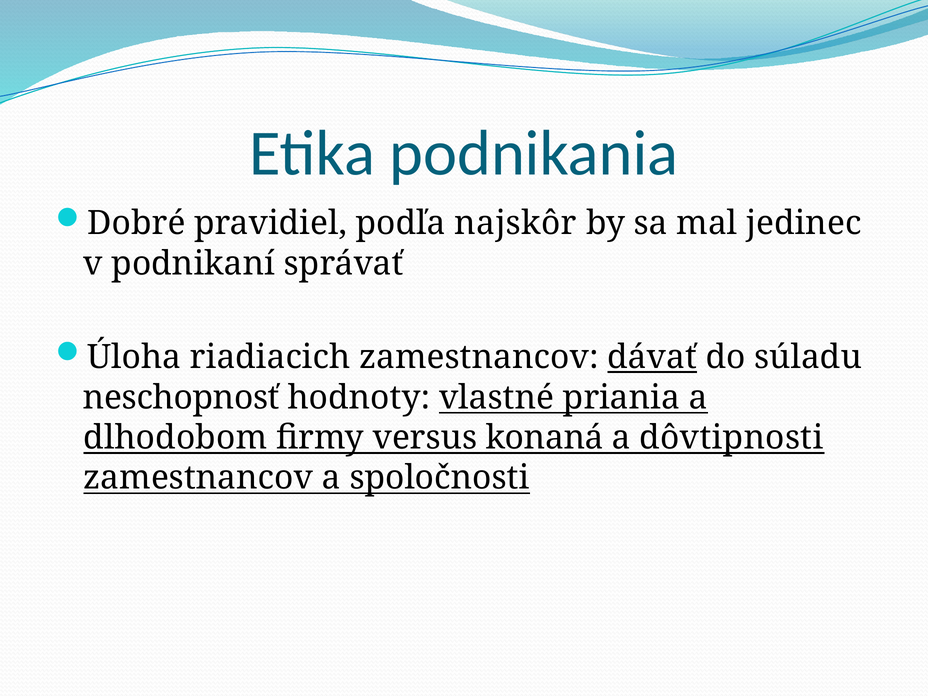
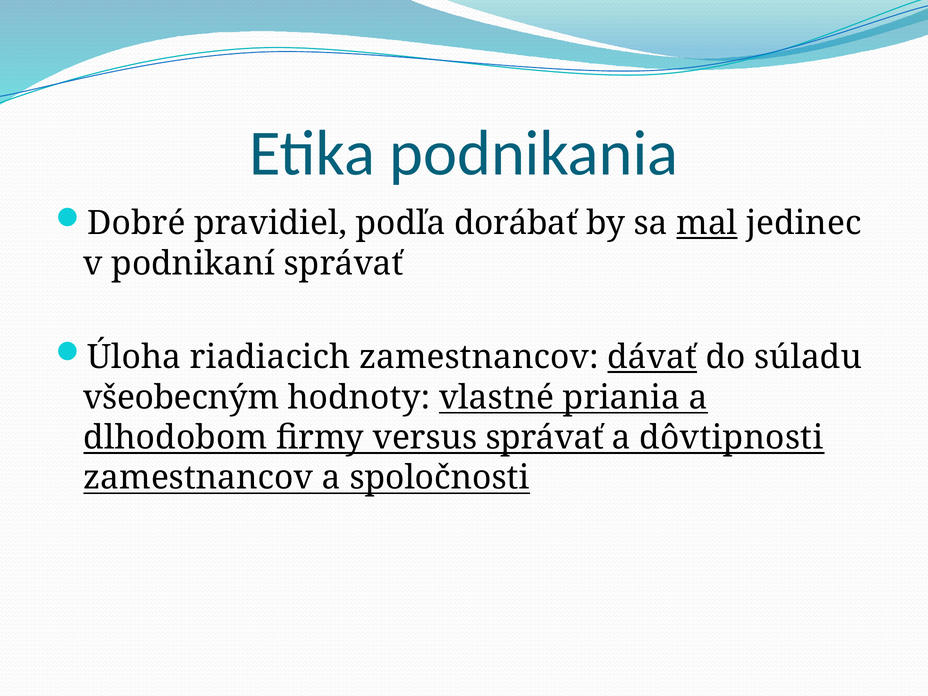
najskôr: najskôr -> dorábať (516, 223)
mal underline: none -> present (707, 223)
neschopnosť: neschopnosť -> všeobecným (181, 398)
versus konaná: konaná -> správať (545, 438)
